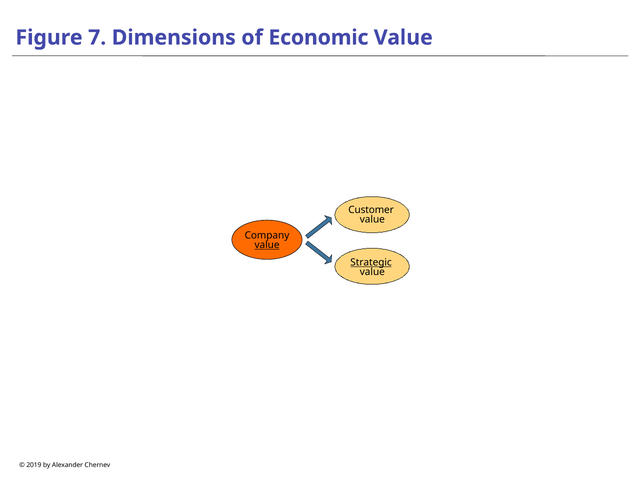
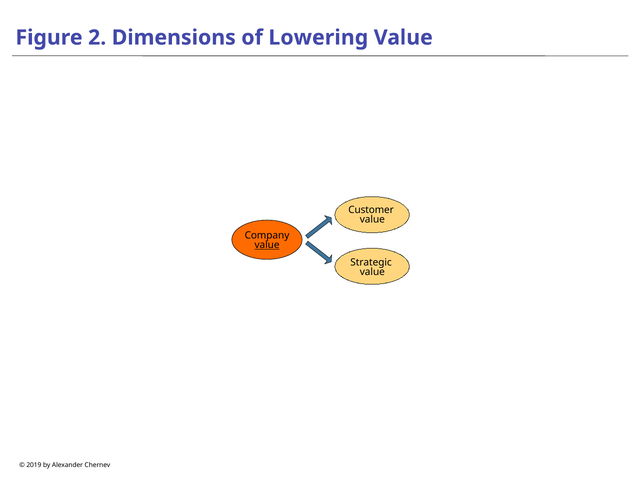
7: 7 -> 2 (97, 38)
Economic: Economic -> Lowering (318, 38)
Strategic underline: present -> none (371, 263)
